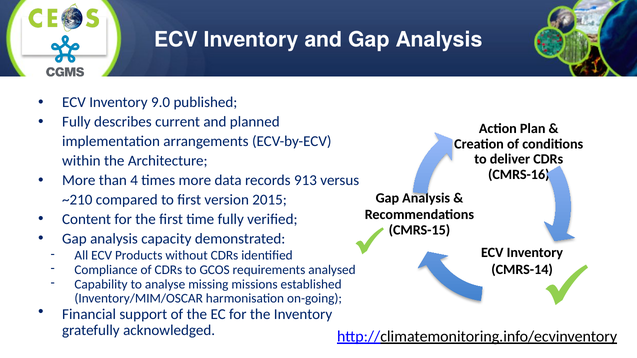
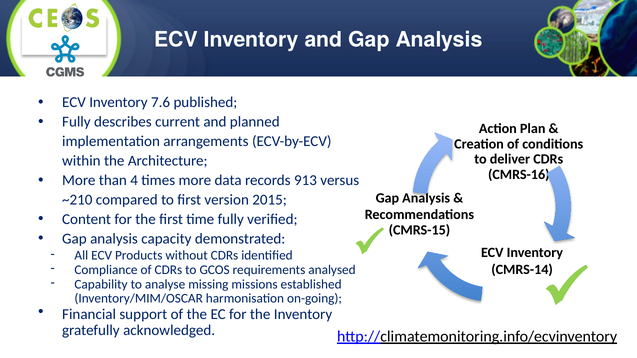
9.0: 9.0 -> 7.6 (161, 103)
